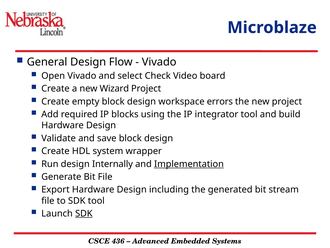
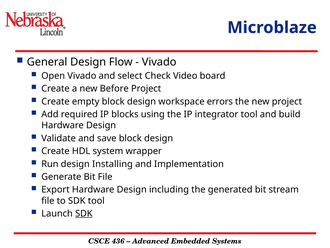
Wizard: Wizard -> Before (114, 88)
Internally: Internally -> Installing (112, 164)
Implementation underline: present -> none (189, 164)
